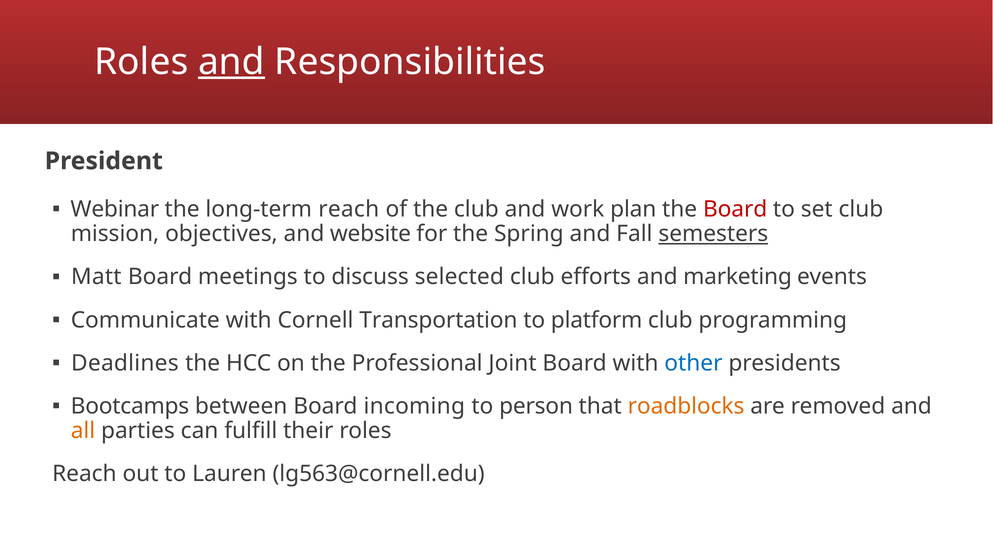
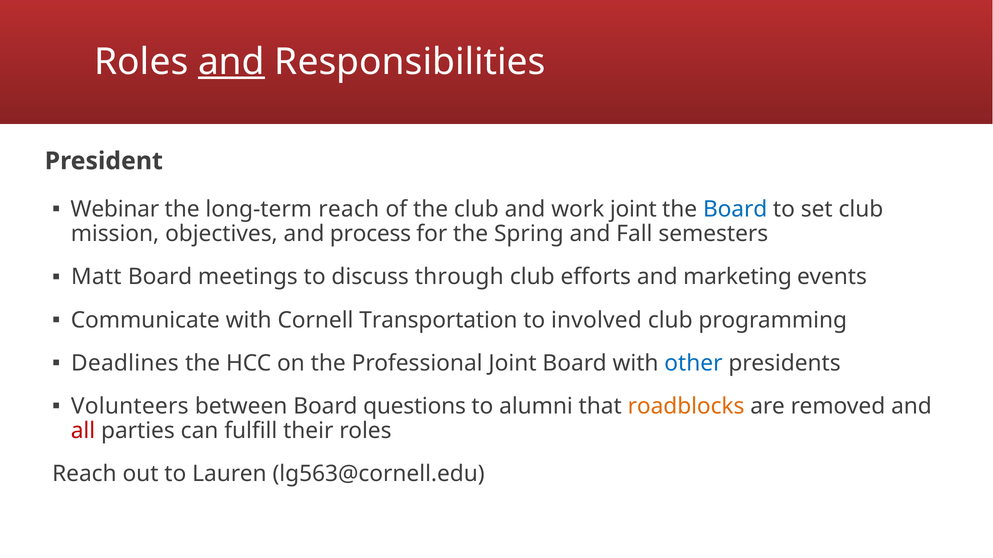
work plan: plan -> joint (633, 209)
Board colour: red -> blue (735, 209)
website: website -> process (370, 234)
semesters underline: present -> none (713, 234)
selected: selected -> through (459, 277)
platform: platform -> involved (596, 320)
Bootcamps: Bootcamps -> Volunteers (130, 407)
incoming: incoming -> questions (415, 407)
person: person -> alumni (536, 407)
all colour: orange -> red (83, 431)
